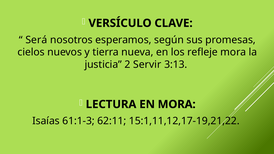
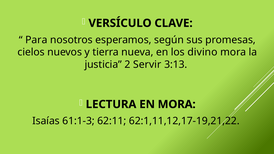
Será: Será -> Para (36, 40)
refleje: refleje -> divino (202, 52)
15:1,11,12,17-19,21,22: 15:1,11,12,17-19,21,22 -> 62:1,11,12,17-19,21,22 (184, 121)
